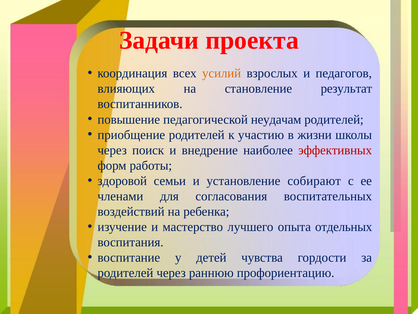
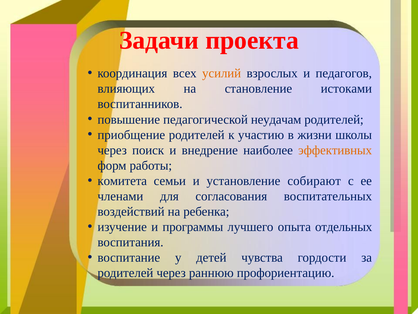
результат: результат -> истоками (346, 89)
эффективных colour: red -> orange (335, 150)
здоровой: здоровой -> комитета (122, 181)
мастерство: мастерство -> программы (193, 227)
